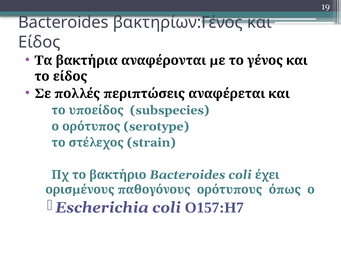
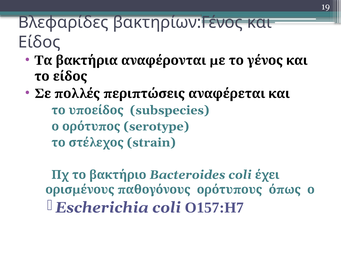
Bacteroides: Bacteroides -> Βλεφαρίδες (63, 22)
